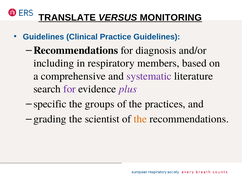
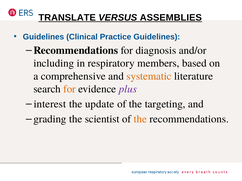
MONITORING: MONITORING -> ASSEMBLIES (171, 18)
systematic colour: purple -> orange (149, 76)
for colour: purple -> orange (70, 89)
specific: specific -> interest (50, 104)
groups: groups -> update (100, 104)
practices: practices -> targeting (165, 104)
